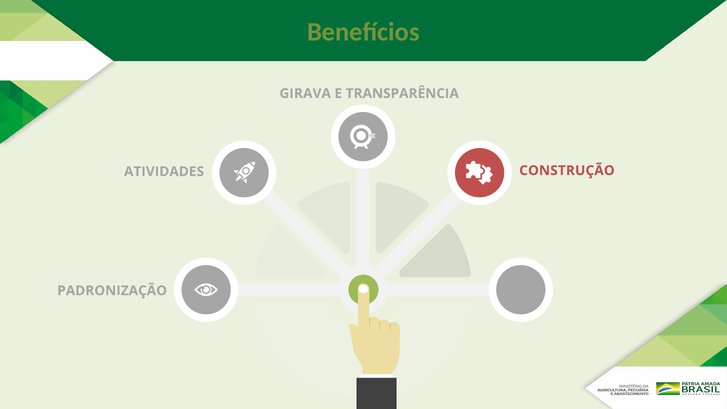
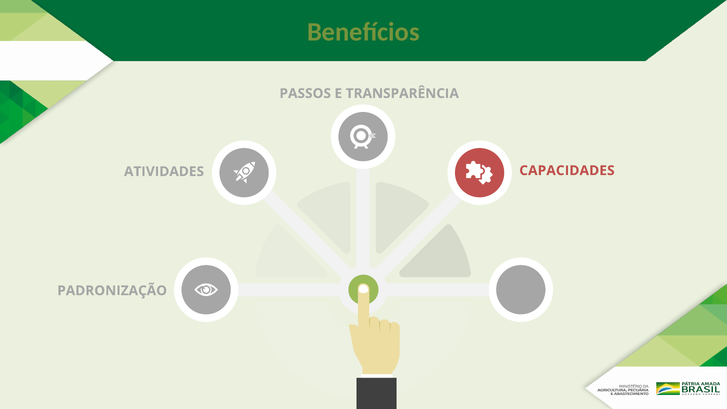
GIRAVA: GIRAVA -> PASSOS (305, 93)
CONSTRUÇÃO: CONSTRUÇÃO -> CAPACIDADES (567, 171)
